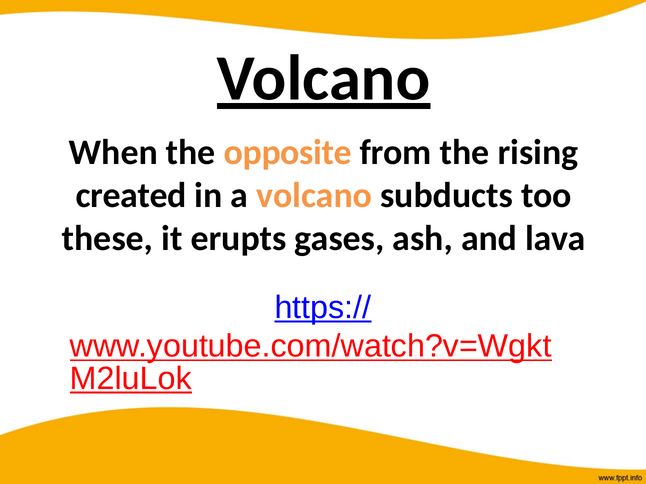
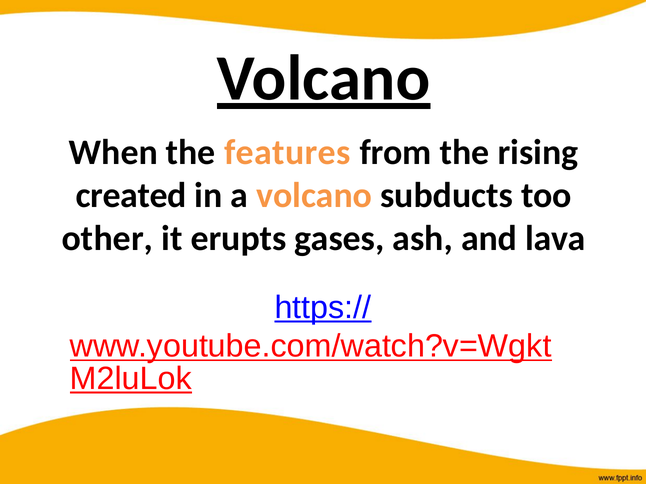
opposite: opposite -> features (287, 153)
these: these -> other (107, 239)
